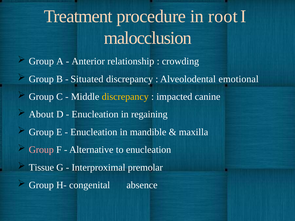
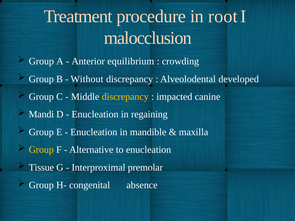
relationship: relationship -> equilibrium (131, 61)
Situated: Situated -> Without (87, 79)
emotional: emotional -> developed (239, 79)
About: About -> Mandi (41, 114)
Group colour: pink -> yellow (41, 150)
